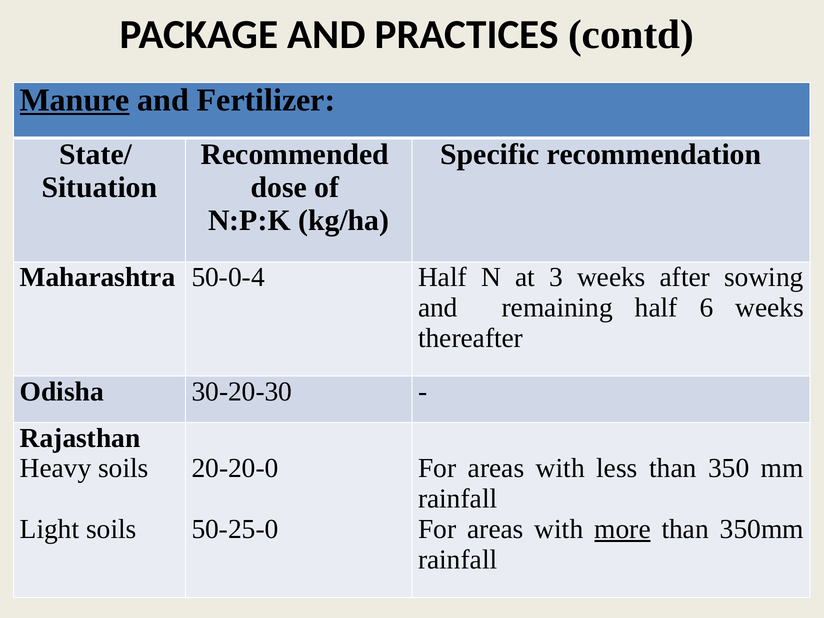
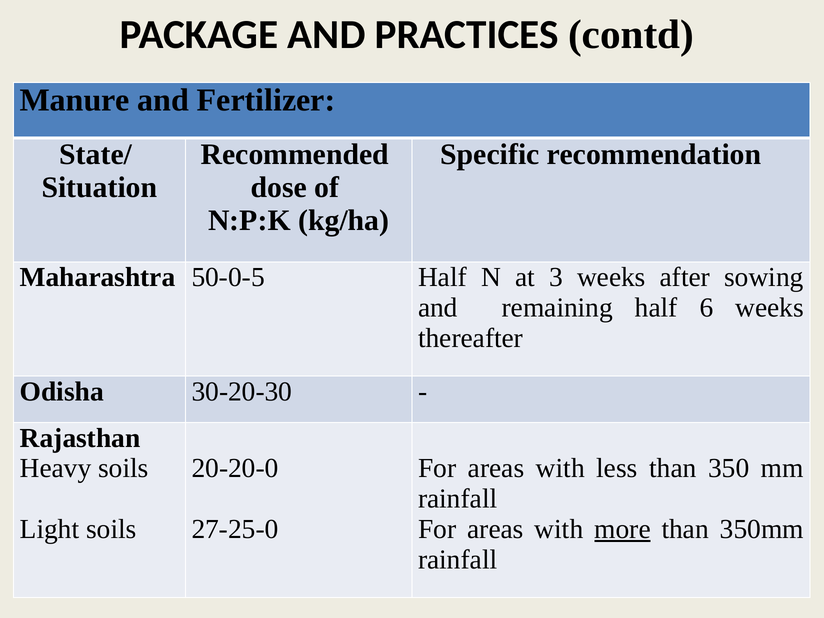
Manure underline: present -> none (75, 100)
50-0-4: 50-0-4 -> 50-0-5 (228, 277)
50-25-0: 50-25-0 -> 27-25-0 (235, 529)
